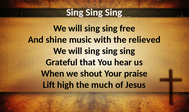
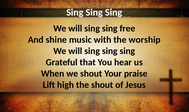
relieved: relieved -> worship (145, 40)
the much: much -> shout (102, 85)
